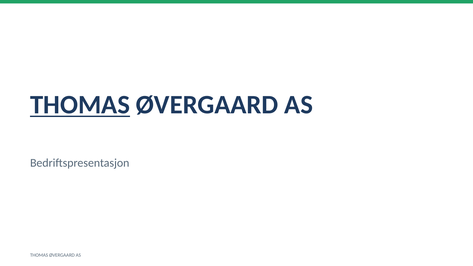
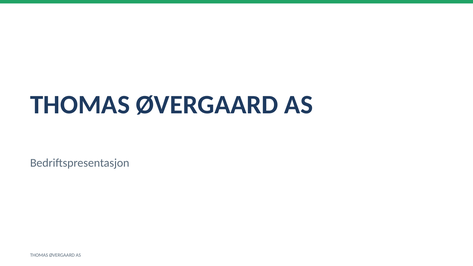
THOMAS underline: present -> none (80, 105)
